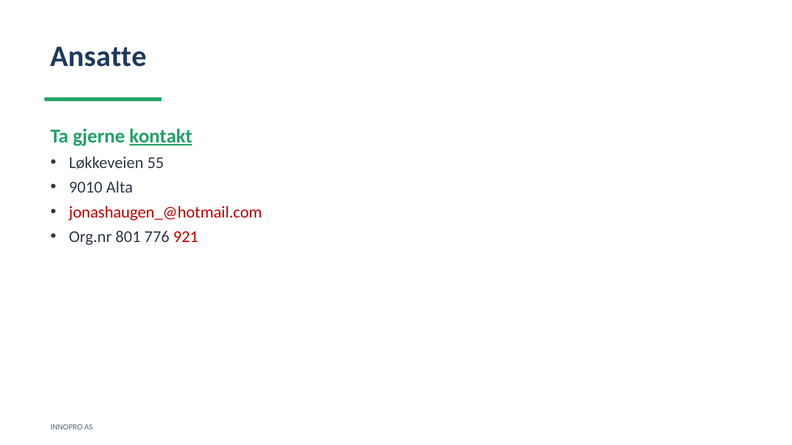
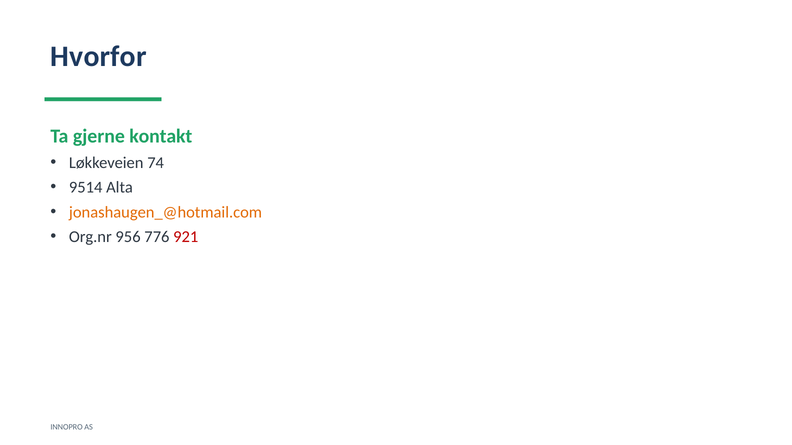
Ansatte: Ansatte -> Hvorfor (98, 57)
kontakt underline: present -> none (161, 136)
55: 55 -> 74 (156, 163)
9010: 9010 -> 9514 (86, 188)
jonashaugen_@hotmail.com colour: red -> orange (166, 212)
801: 801 -> 956 (128, 237)
